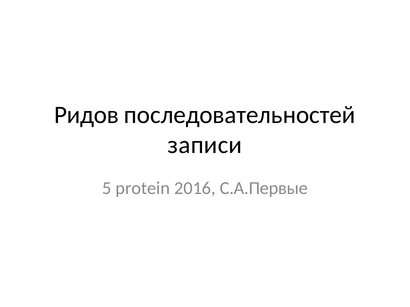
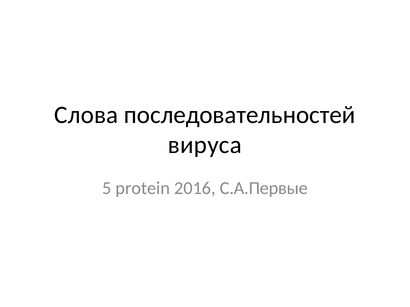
Ридов: Ридов -> Слова (86, 115)
записи: записи -> вируса (205, 145)
